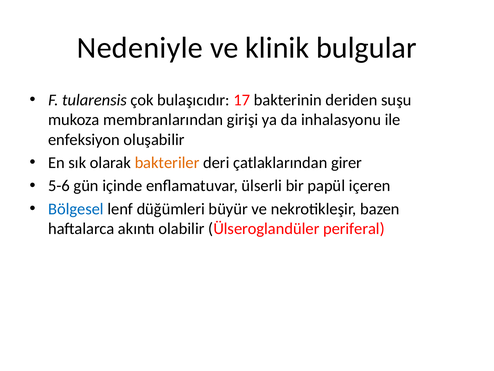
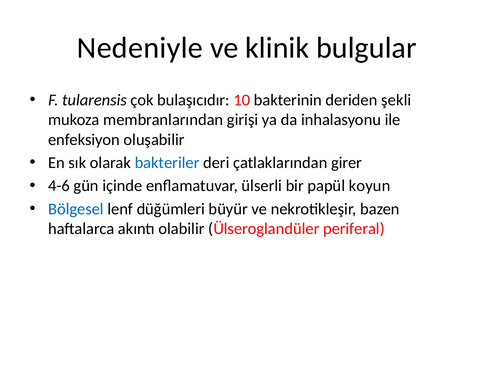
17: 17 -> 10 (242, 100)
suşu: suşu -> şekli (396, 100)
bakteriler colour: orange -> blue (167, 163)
5-6: 5-6 -> 4-6 (59, 186)
içeren: içeren -> koyun (370, 186)
